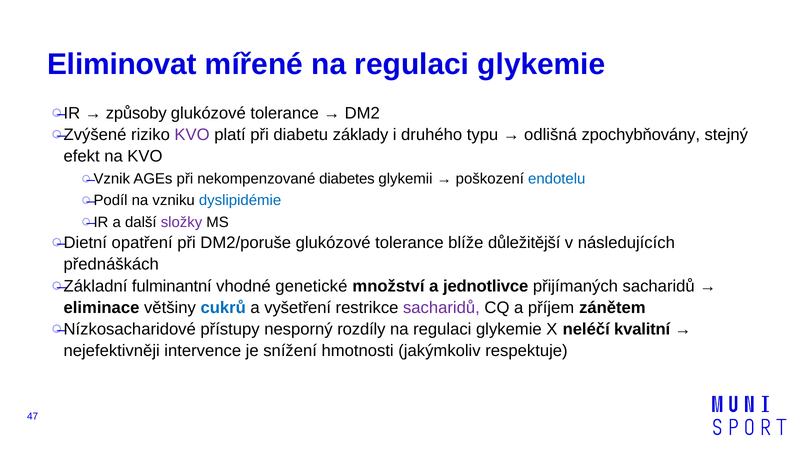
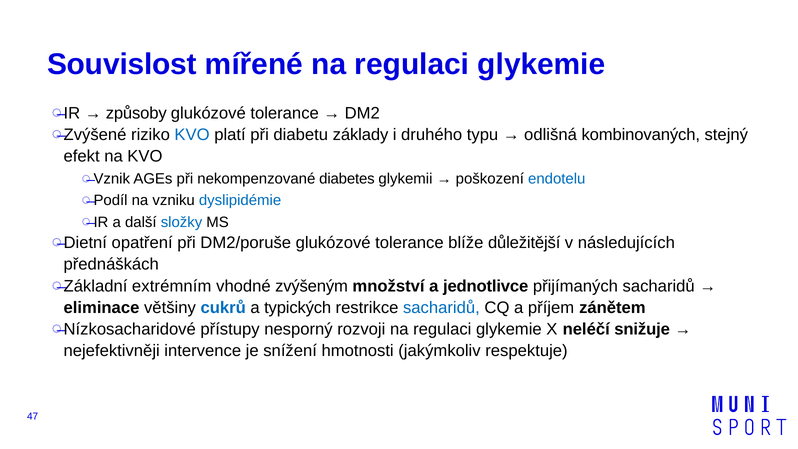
Eliminovat: Eliminovat -> Souvislost (122, 65)
KVO colour: purple -> blue (192, 135)
zpochybňovány: zpochybňovány -> kombinovaných (641, 135)
složky colour: purple -> blue (182, 222)
fulminantní: fulminantní -> extrémním (172, 286)
genetické: genetické -> zvýšeným (312, 286)
vyšetření: vyšetření -> typických (298, 308)
sacharidů colour: purple -> blue (441, 308)
rozdíly: rozdíly -> rozvoji (361, 329)
kvalitní: kvalitní -> snižuje (642, 329)
